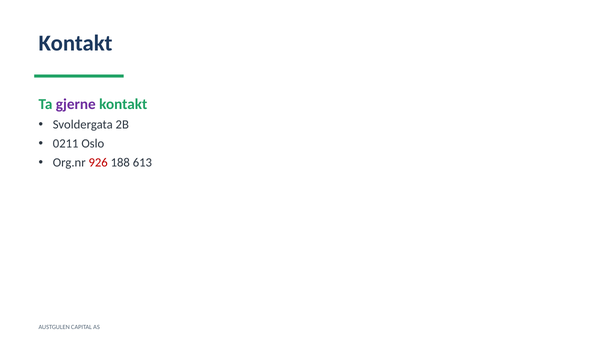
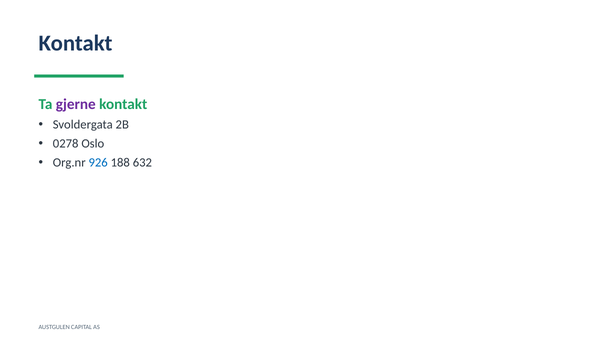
0211: 0211 -> 0278 (66, 144)
926 colour: red -> blue (98, 163)
613: 613 -> 632 (142, 163)
